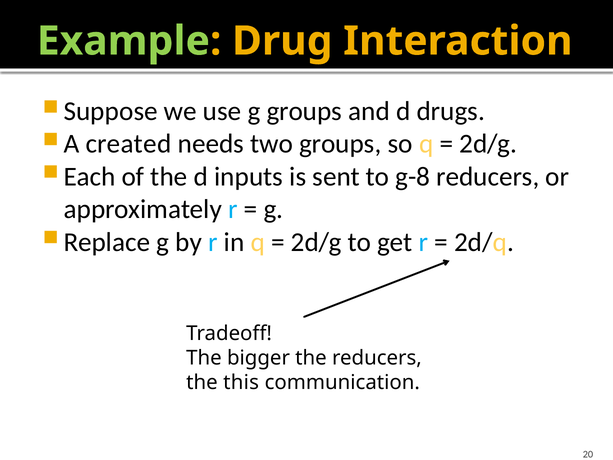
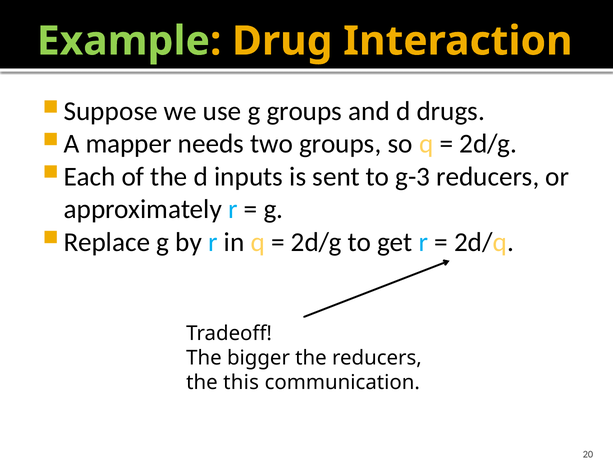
created: created -> mapper (129, 144)
g-8: g-8 -> g-3 (413, 177)
